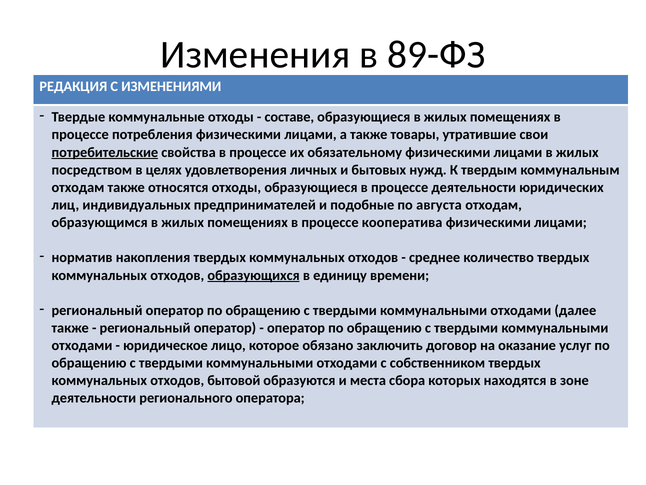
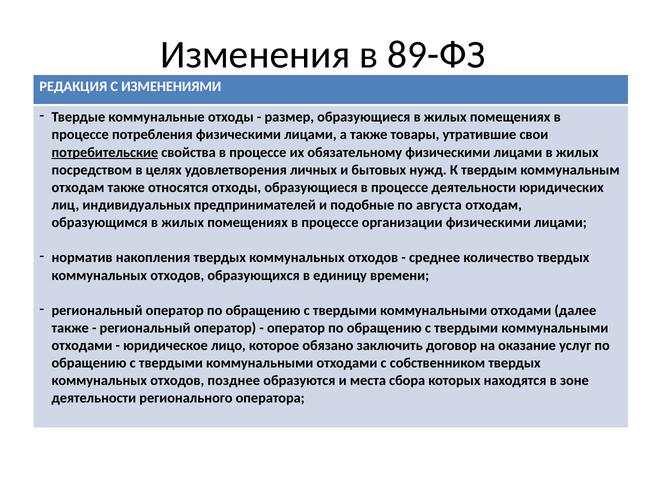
составе: составе -> размер (289, 117)
кооператива: кооператива -> организации (402, 222)
образующихся underline: present -> none (254, 275)
бытовой: бытовой -> позднее (234, 380)
